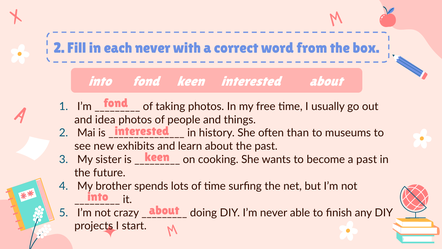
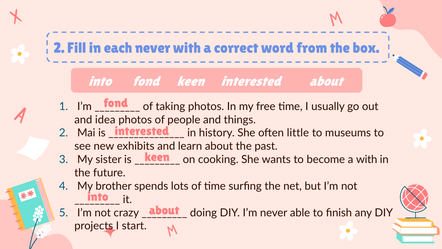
than: than -> little (298, 133)
a past: past -> with (367, 159)
